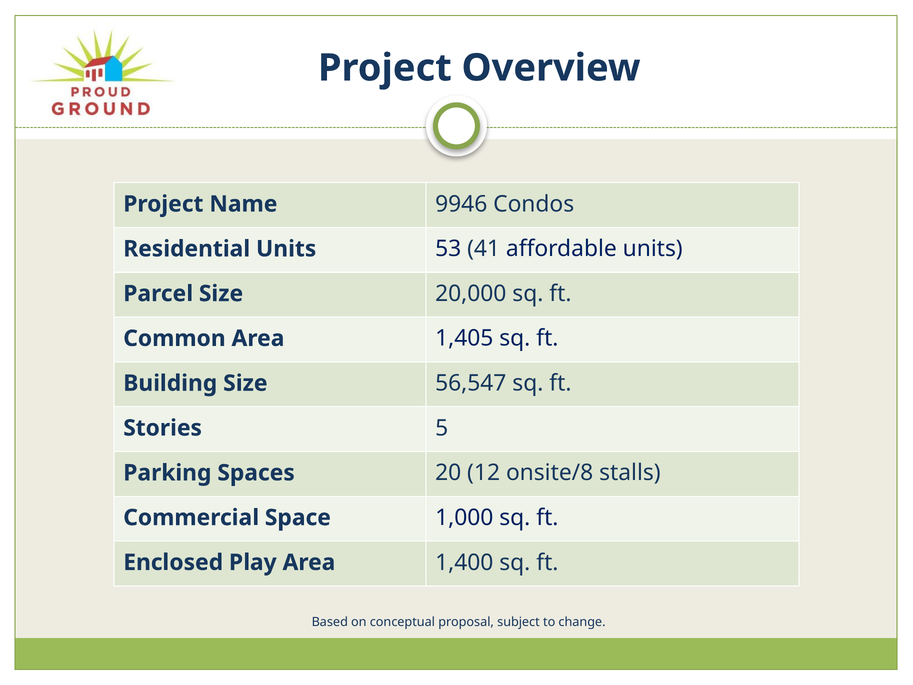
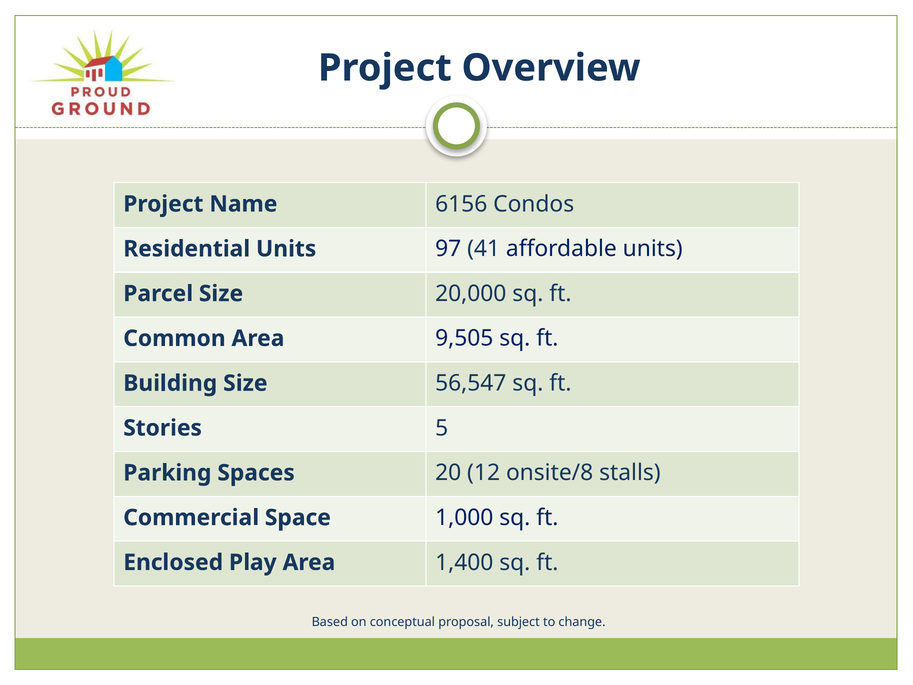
9946: 9946 -> 6156 (461, 204)
53: 53 -> 97 (448, 249)
1,405: 1,405 -> 9,505 (464, 338)
